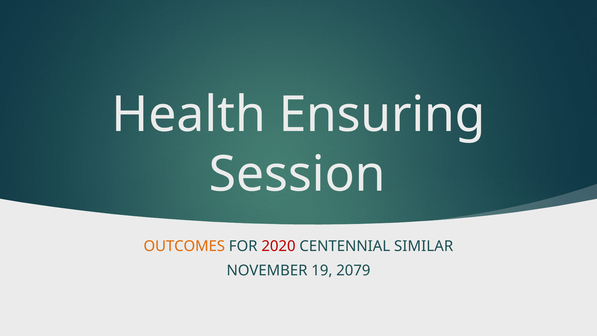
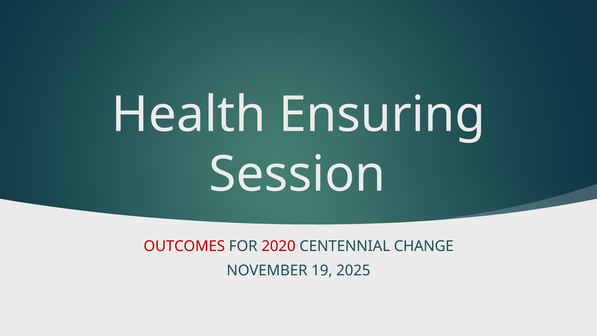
OUTCOMES colour: orange -> red (184, 246)
SIMILAR: SIMILAR -> CHANGE (424, 246)
2079: 2079 -> 2025 (353, 270)
